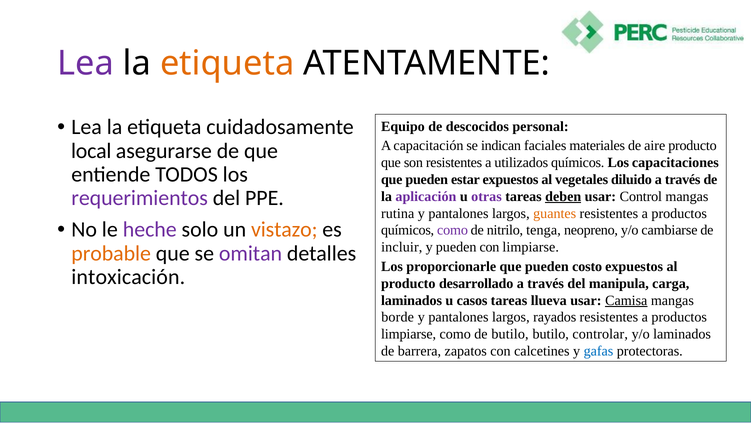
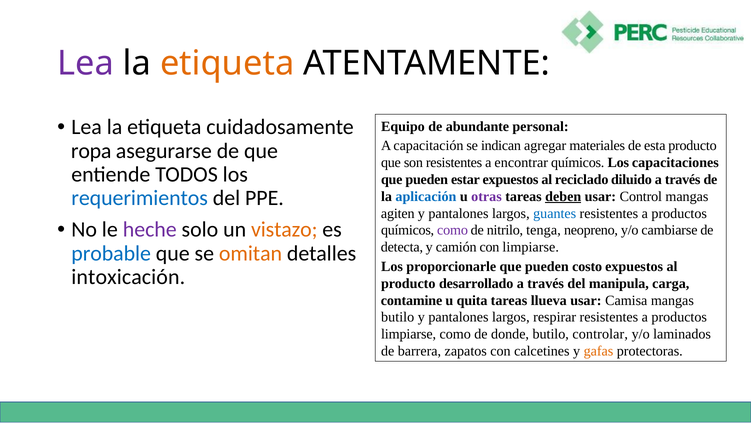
descocidos: descocidos -> abundante (477, 126)
faciales: faciales -> agregar (545, 146)
aire: aire -> esta (655, 146)
local: local -> ropa (91, 151)
utilizados: utilizados -> encontrar (521, 162)
vegetales: vegetales -> reciclado (582, 179)
requerimientos colour: purple -> blue (140, 198)
aplicación colour: purple -> blue (426, 196)
rutina: rutina -> agiten (398, 213)
guantes colour: orange -> blue (555, 213)
incluir: incluir -> detecta (402, 247)
y pueden: pueden -> camión (456, 247)
probable colour: orange -> blue (111, 253)
omitan colour: purple -> orange (251, 253)
laminados: laminados -> contamine (412, 300)
casos: casos -> quita (472, 300)
Camisa underline: present -> none (626, 300)
borde: borde -> butilo (398, 317)
rayados: rayados -> respirar (555, 317)
de butilo: butilo -> donde (510, 334)
gafas colour: blue -> orange (598, 351)
